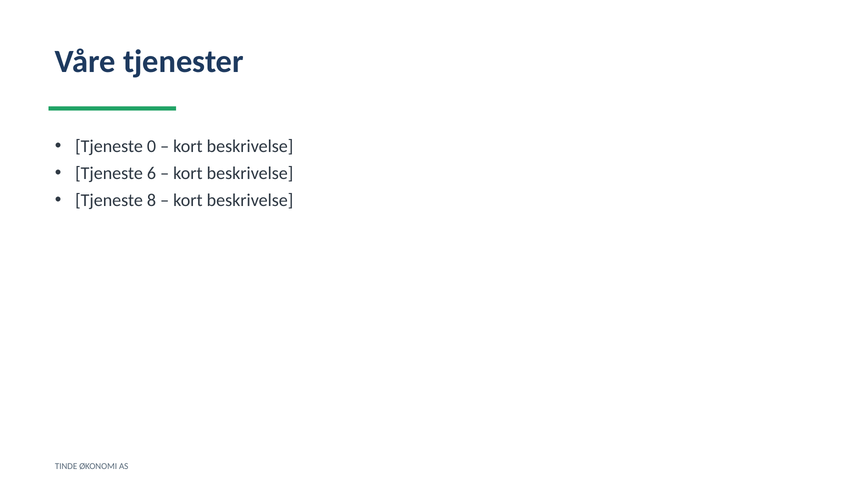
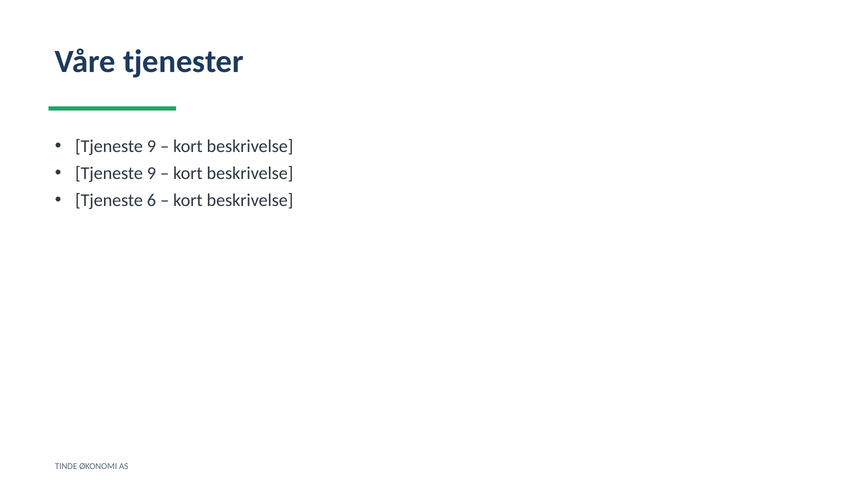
0: 0 -> 9 (151, 146)
6: 6 -> 9 (151, 173)
8: 8 -> 6 (151, 200)
